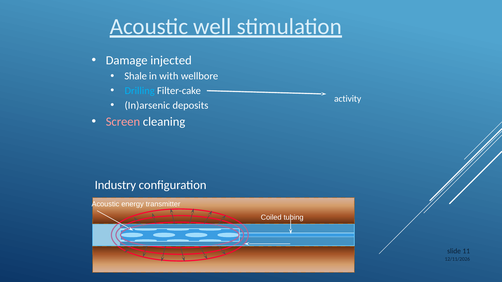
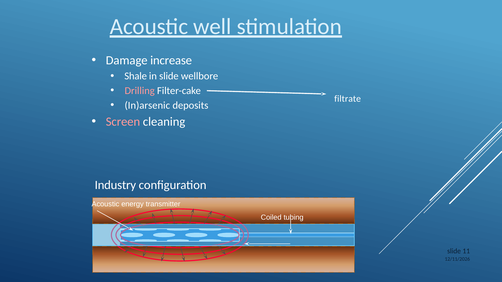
injected: injected -> increase (171, 61)
in with: with -> slide (169, 76)
Drilling colour: light blue -> pink (140, 91)
activity: activity -> filtrate (348, 99)
